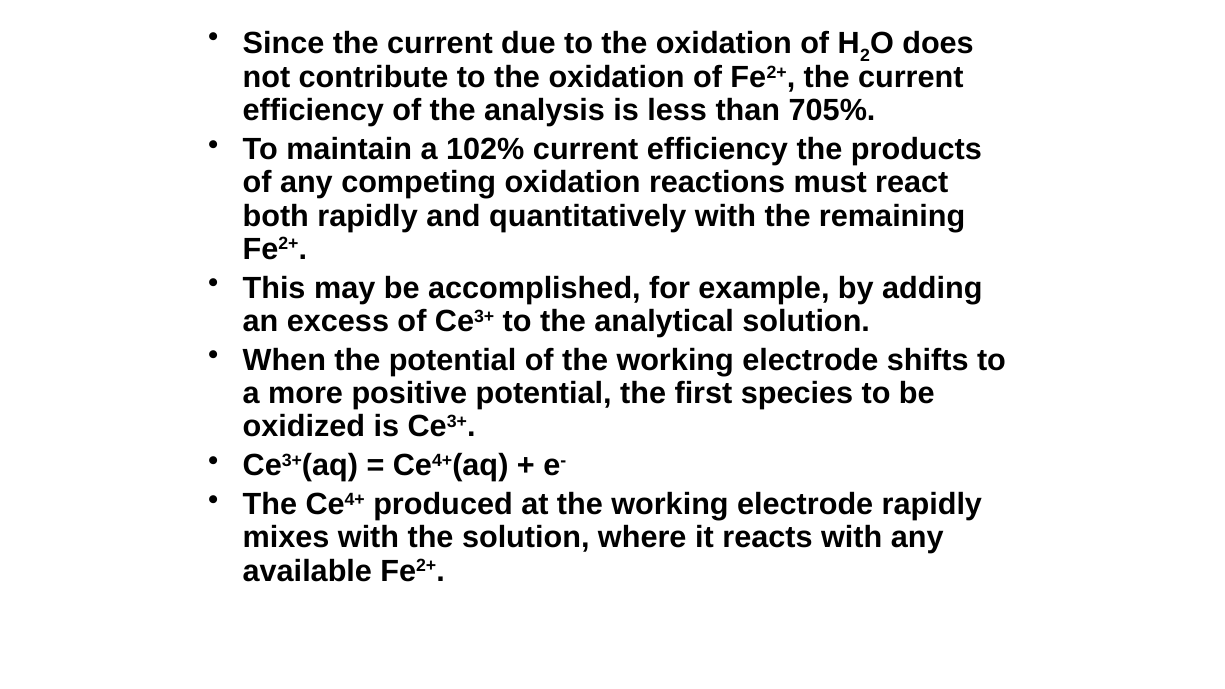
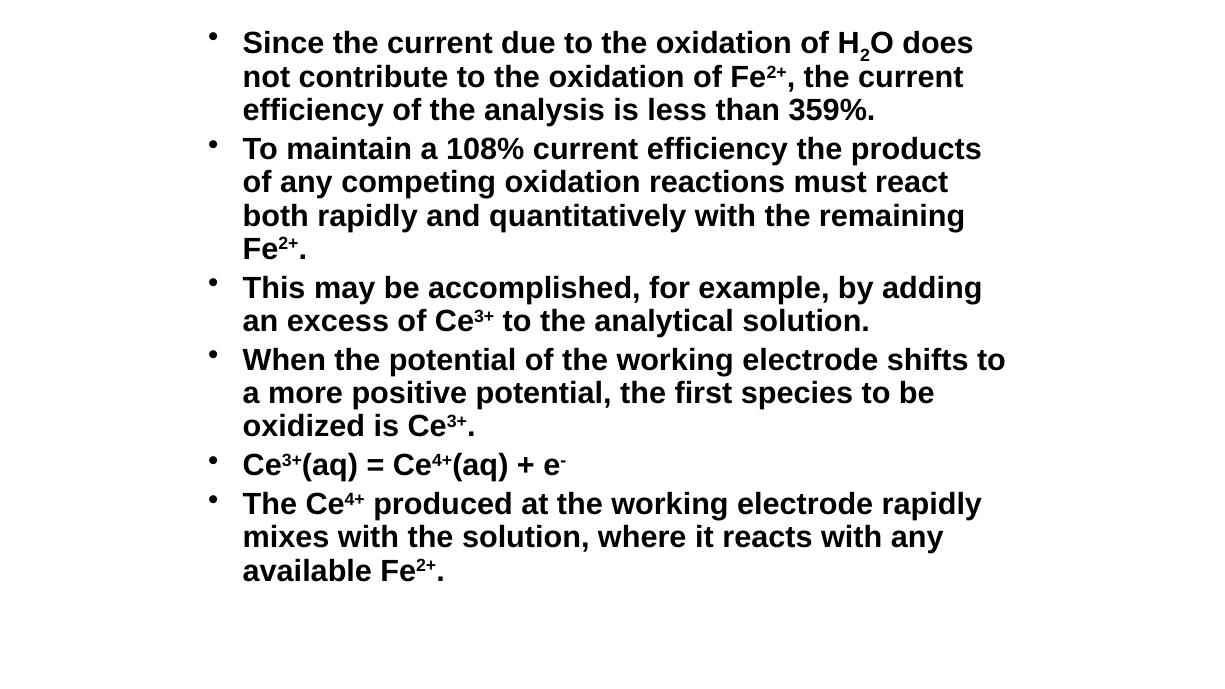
705%: 705% -> 359% (832, 111)
102%: 102% -> 108% (485, 150)
